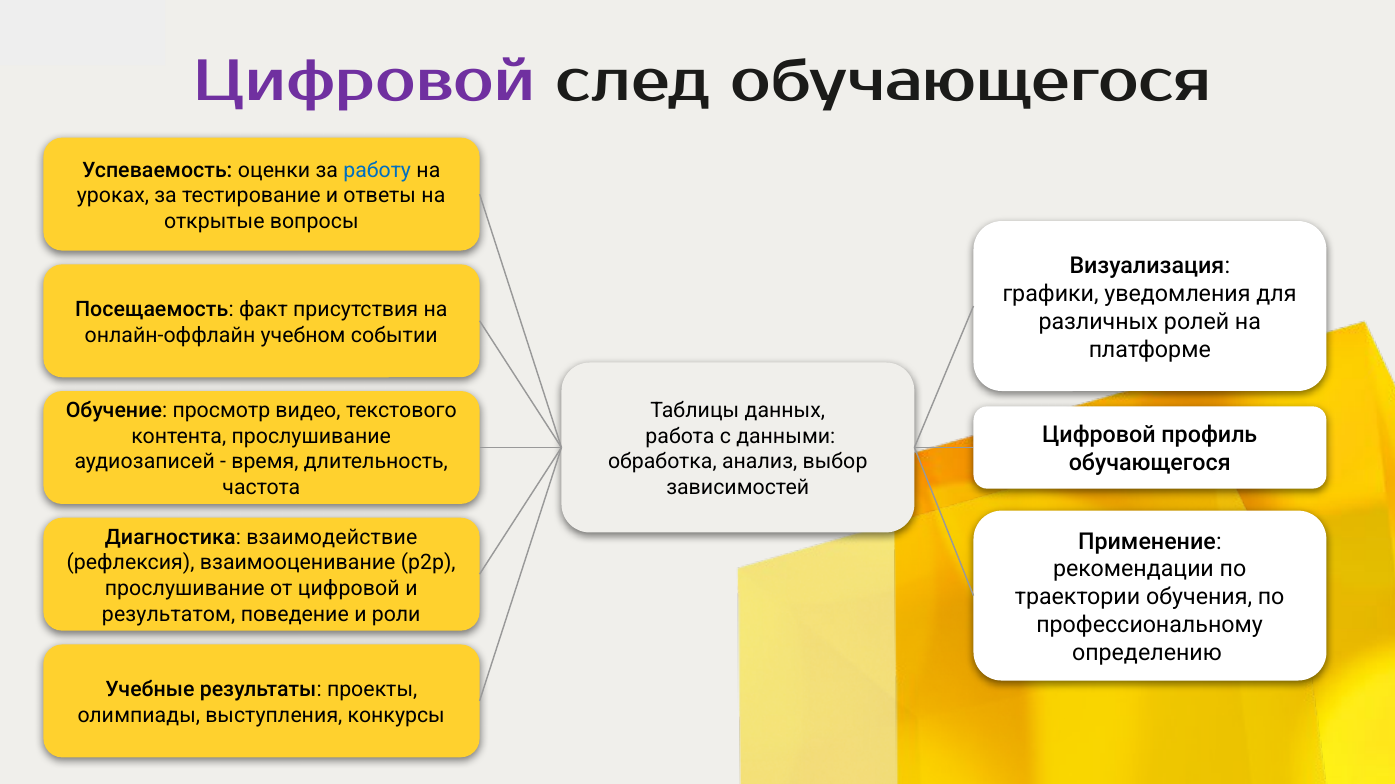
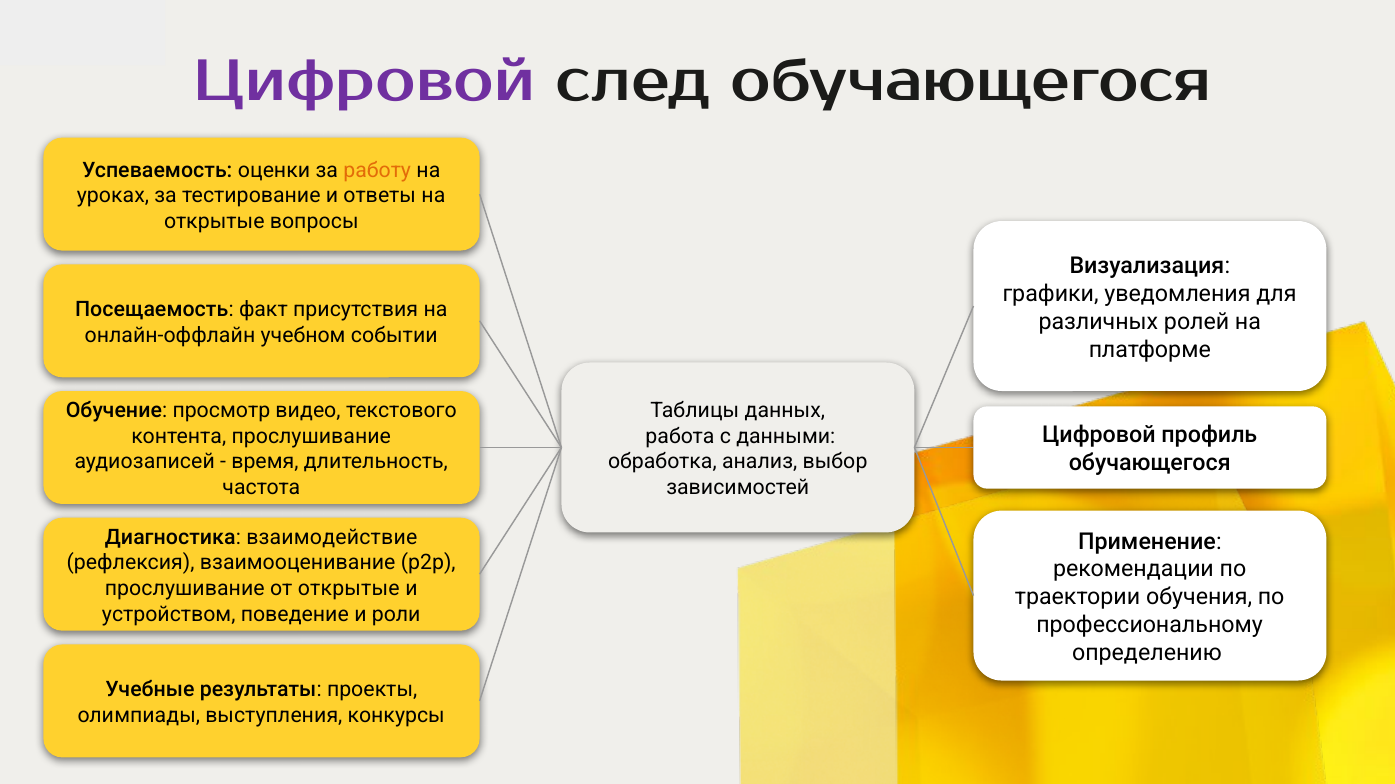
работу colour: blue -> orange (377, 170)
от цифровой: цифровой -> открытые (349, 589)
результатом: результатом -> устройством (169, 615)
